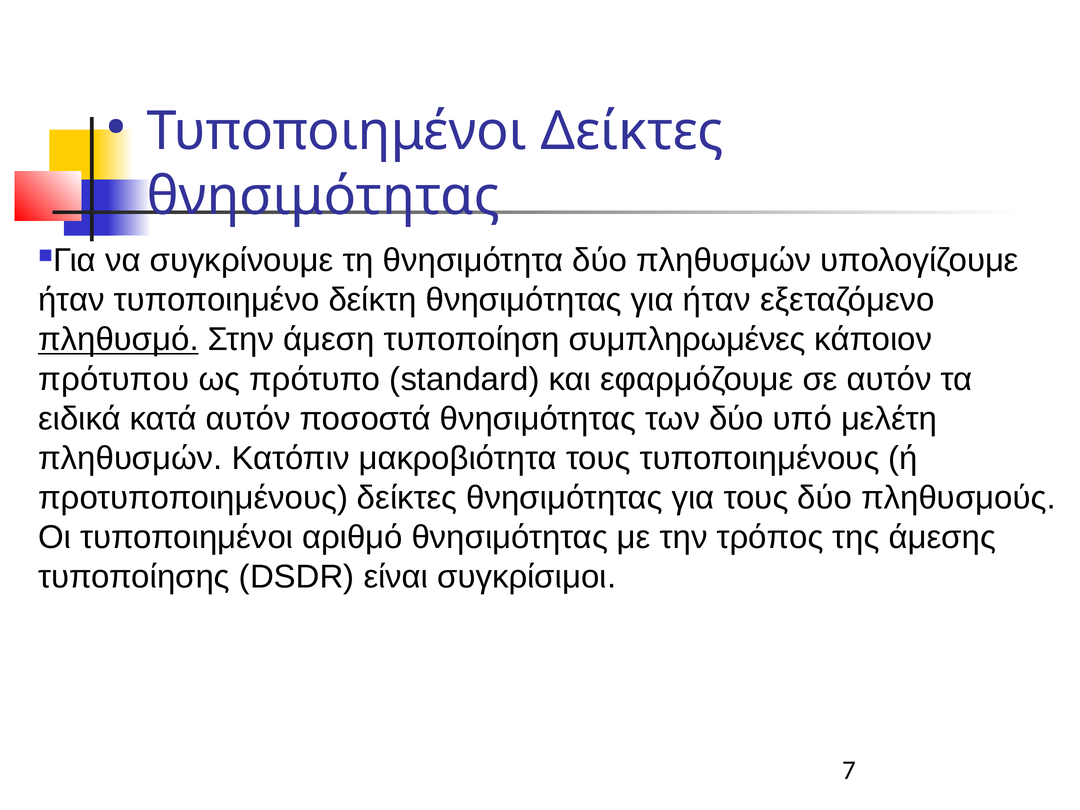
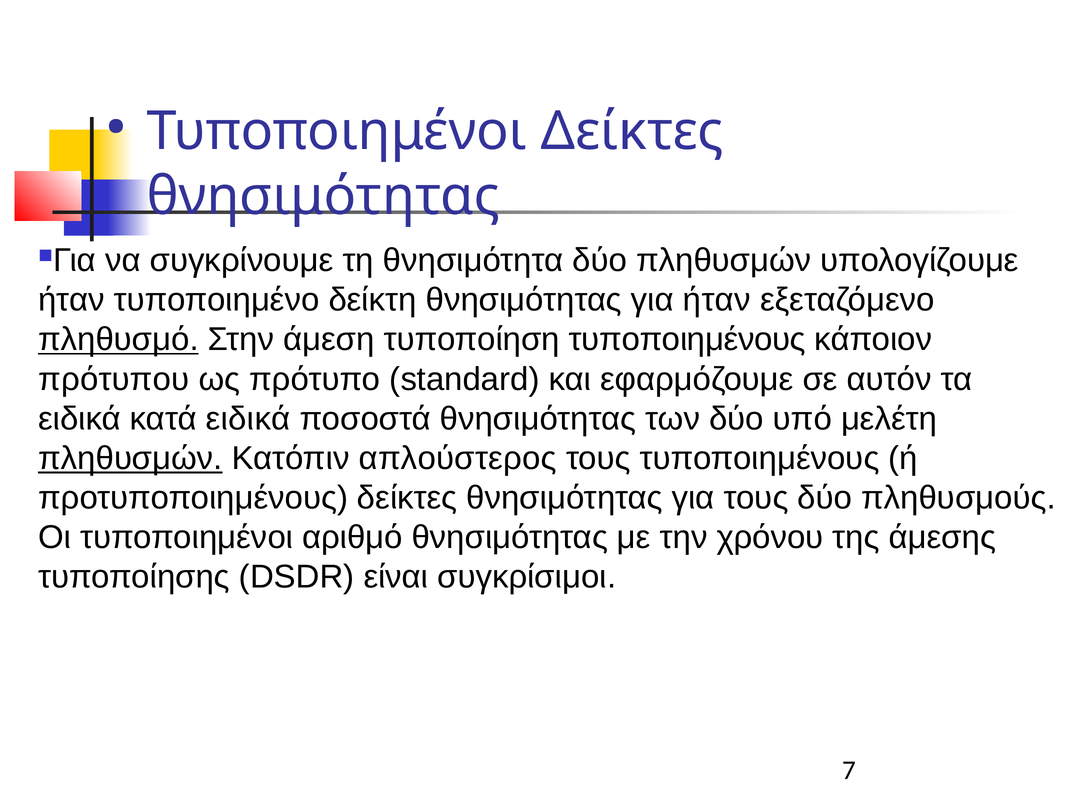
τυποποίηση συμπληρωμένες: συμπληρωμένες -> τυποποιημένους (687, 340)
κατά αυτόν: αυτόν -> ειδικά (248, 419)
πληθυσμών underline: none -> present (130, 458)
μακροβιότητα: μακροβιότητα -> απλούστερος (458, 458)
τρόπος: τρόπος -> χρόνου (770, 537)
